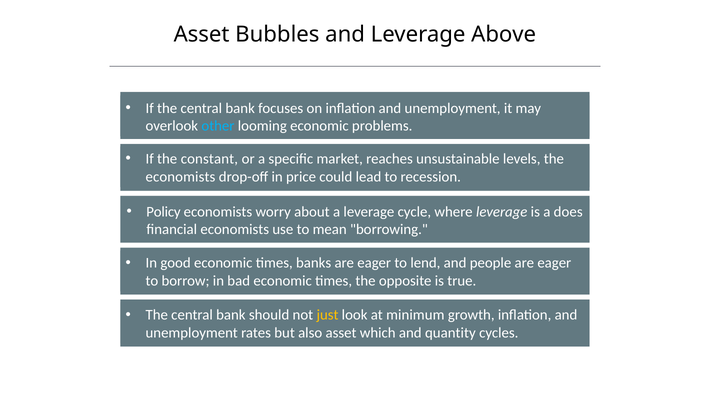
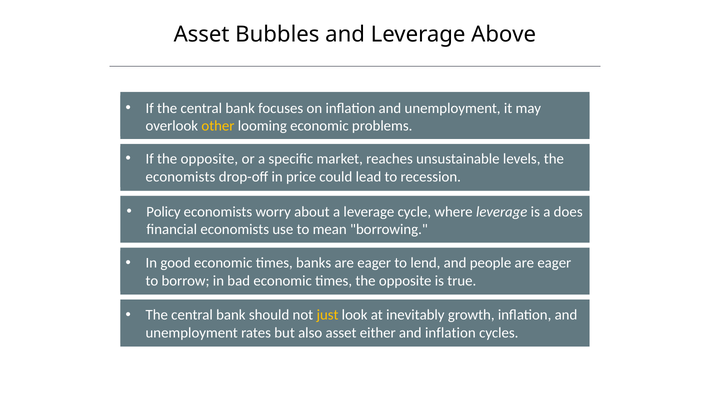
other colour: light blue -> yellow (218, 126)
If the constant: constant -> opposite (209, 159)
minimum: minimum -> inevitably (415, 315)
which: which -> either (378, 333)
and quantity: quantity -> inflation (450, 333)
